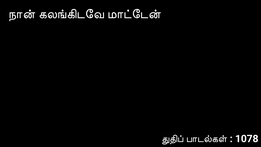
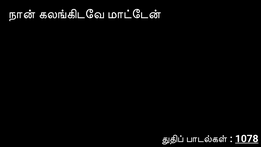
1078 underline: none -> present (247, 139)
